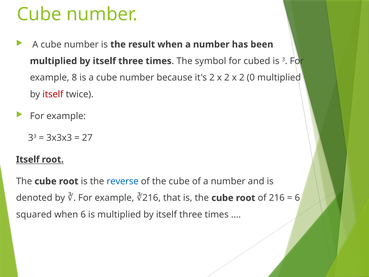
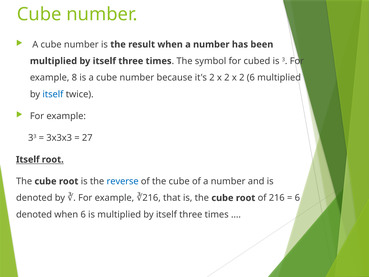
2 0: 0 -> 6 (251, 78)
itself colour: red -> blue (53, 94)
squared: squared -> denoted (34, 214)
